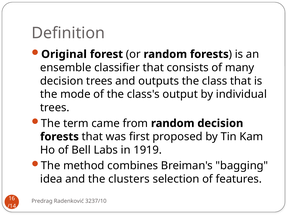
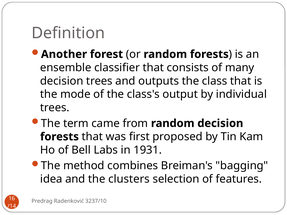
Original: Original -> Another (64, 54)
1919: 1919 -> 1931 (148, 150)
